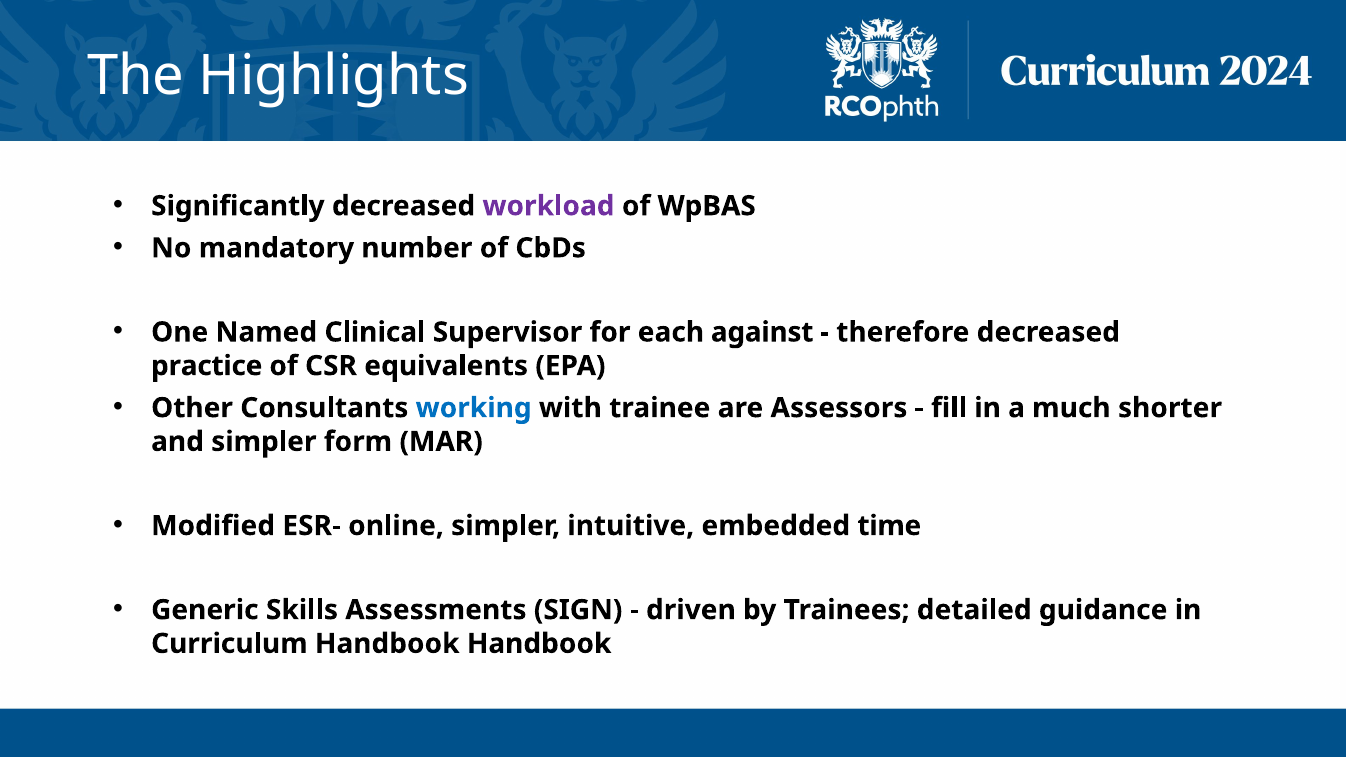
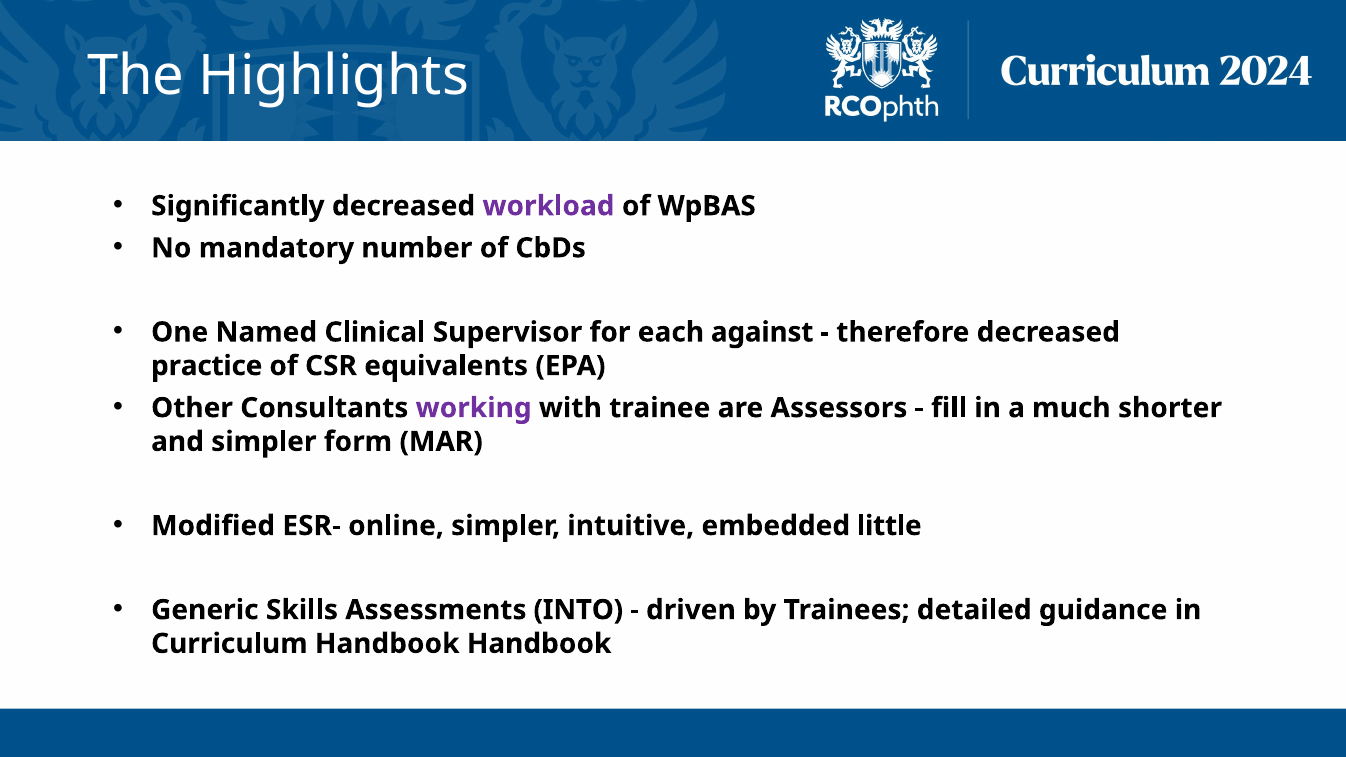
working colour: blue -> purple (474, 408)
time: time -> little (889, 526)
SIGN: SIGN -> INTO (578, 610)
